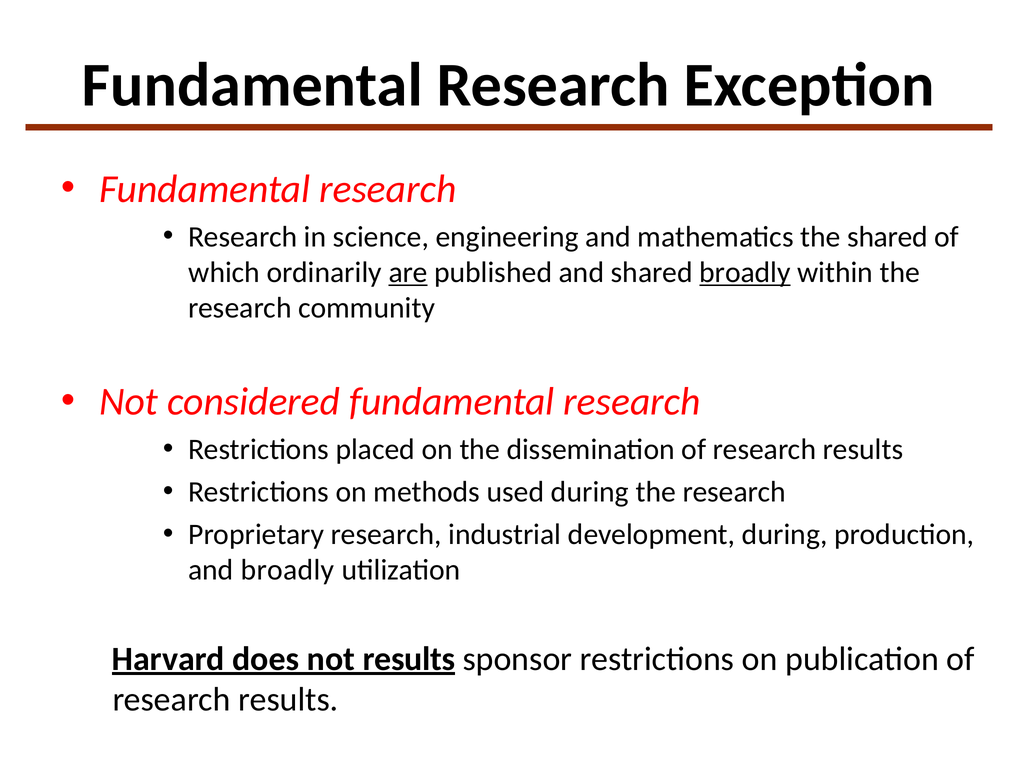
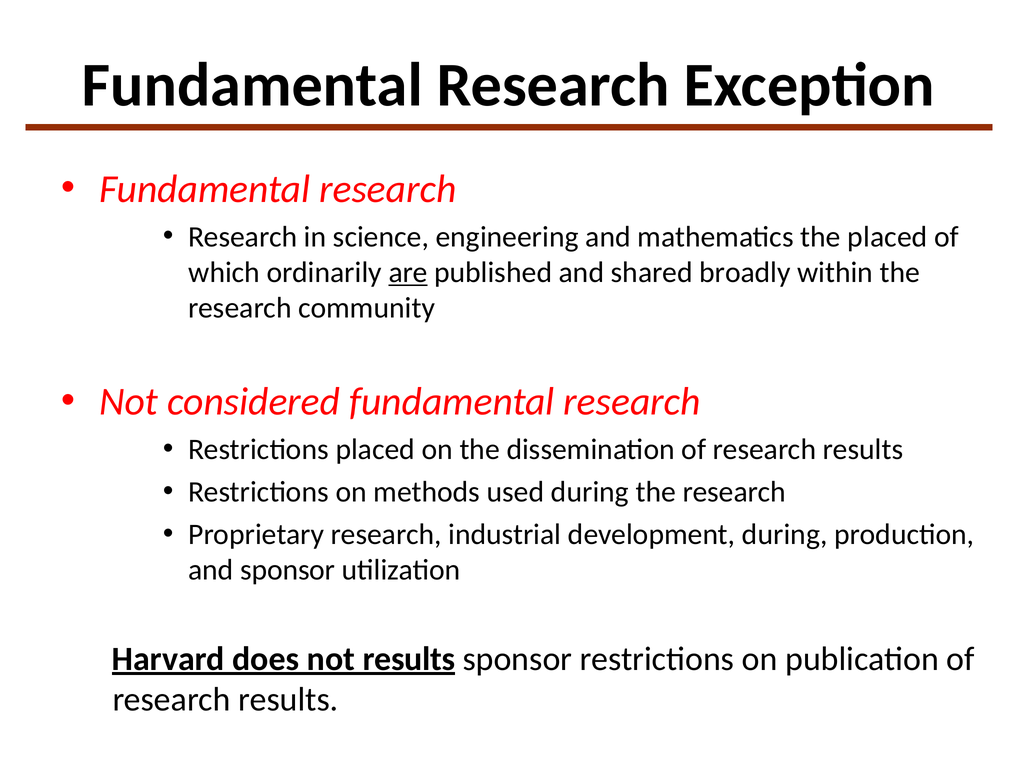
the shared: shared -> placed (887, 237)
broadly underline: present -> none (745, 272)
and broadly: broadly -> sponsor (288, 570)
